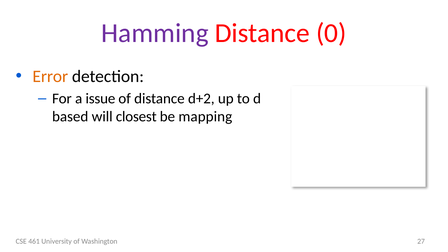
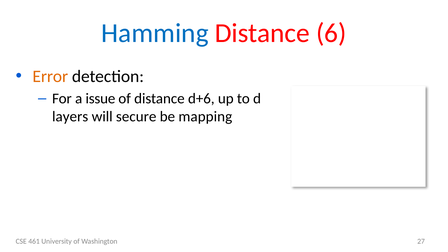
Hamming colour: purple -> blue (155, 33)
0: 0 -> 6 (331, 33)
d+2: d+2 -> d+6 (201, 99)
based: based -> layers (70, 117)
closest: closest -> secure (136, 117)
